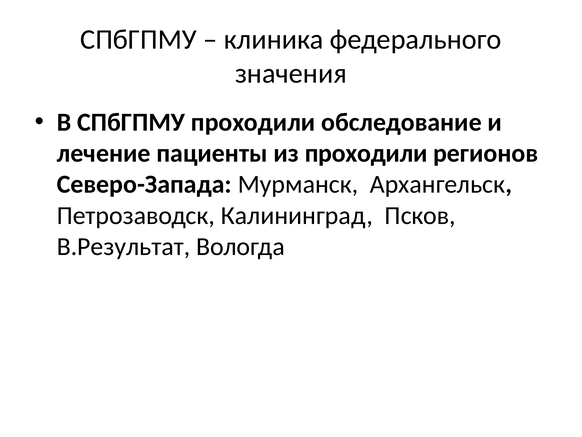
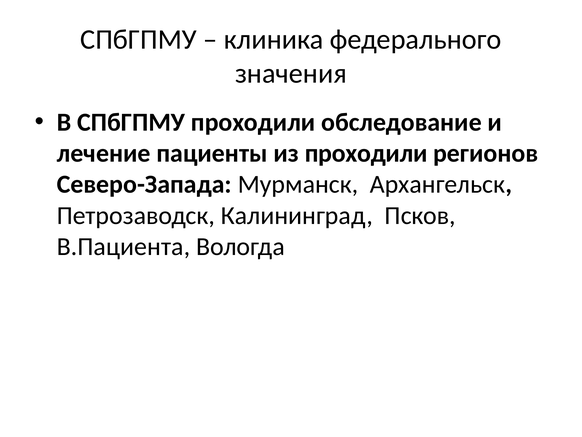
В.Результат: В.Результат -> В.Пациента (123, 246)
